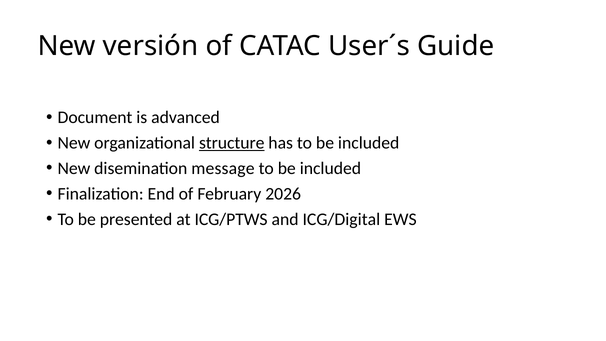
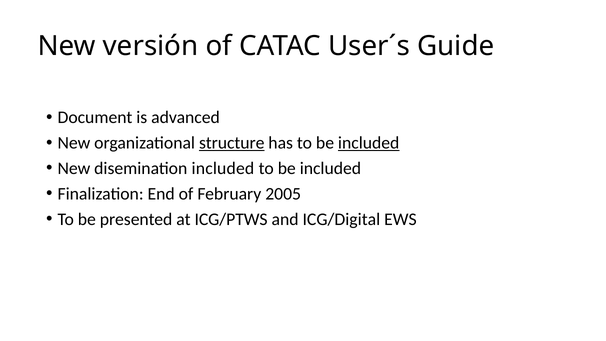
included underline: none -> present (369, 143)
disemination message: message -> included (223, 168)
2026: 2026 -> 2005 (283, 194)
